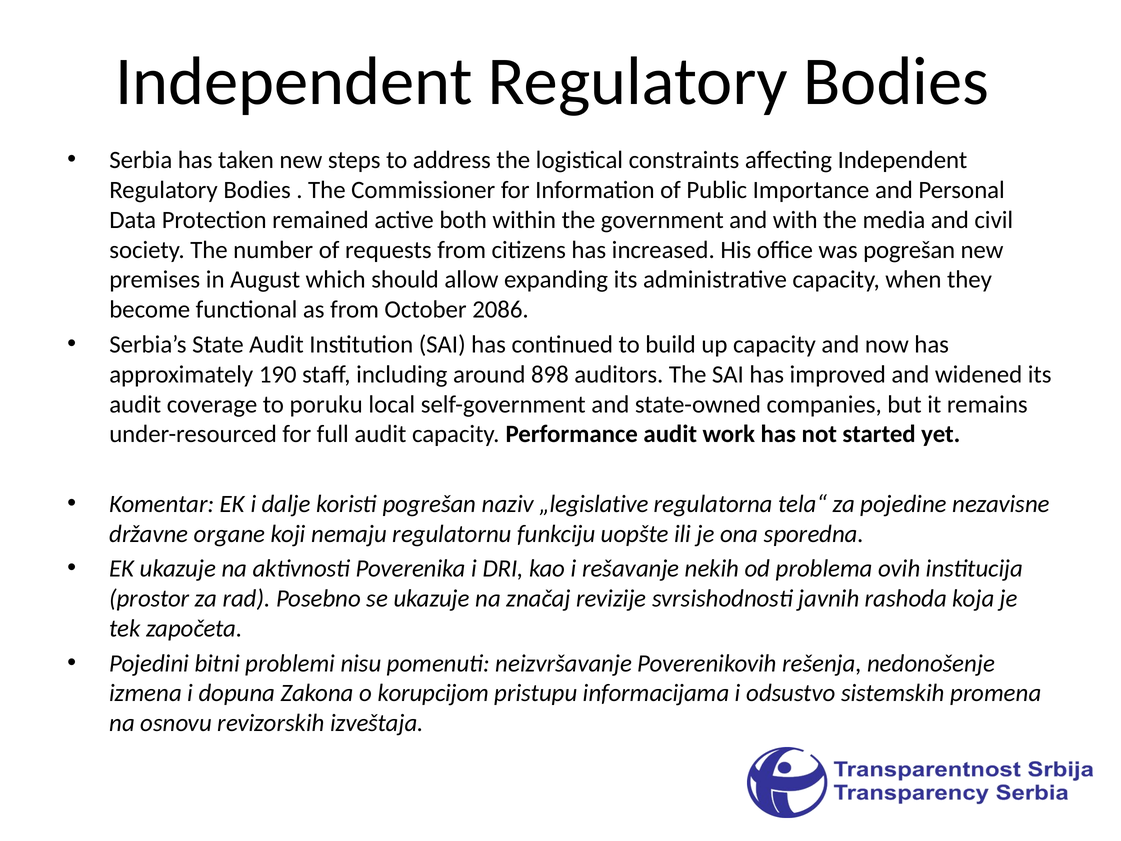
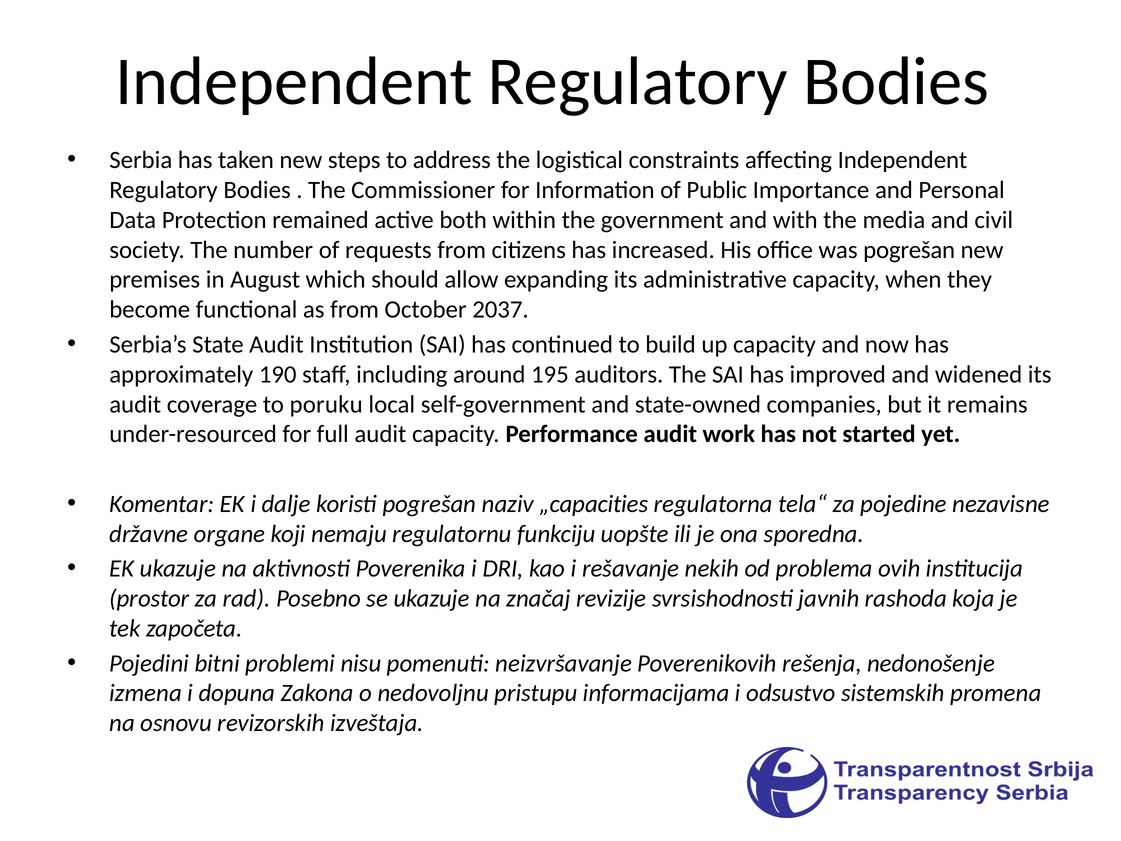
2086: 2086 -> 2037 (500, 310)
898: 898 -> 195 (550, 374)
„legislative: „legislative -> „capacities (594, 504)
korupcijom: korupcijom -> nedovoljnu (433, 693)
